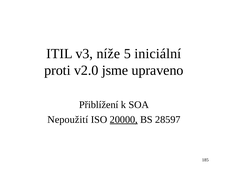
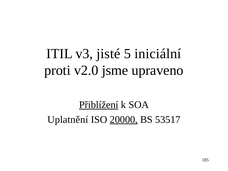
níže: níže -> jisté (108, 54)
Přiblížení underline: none -> present (99, 105)
Nepoužití: Nepoužití -> Uplatnění (68, 119)
28597: 28597 -> 53517 (168, 119)
